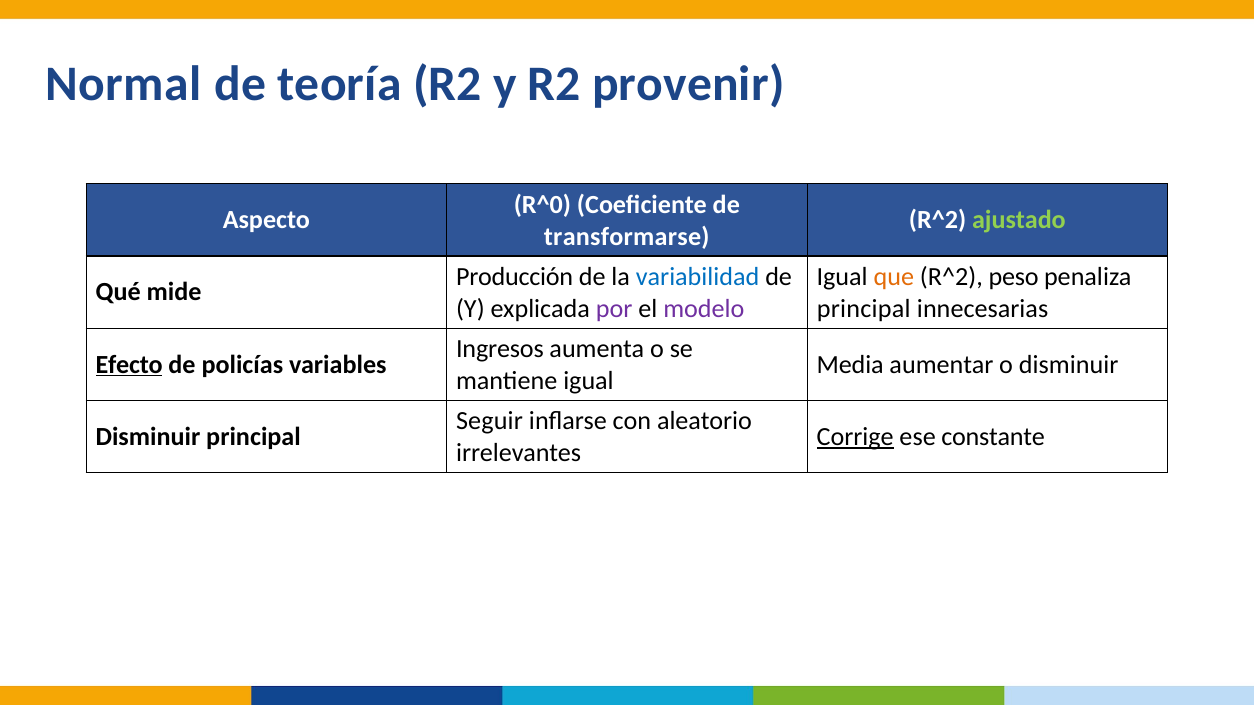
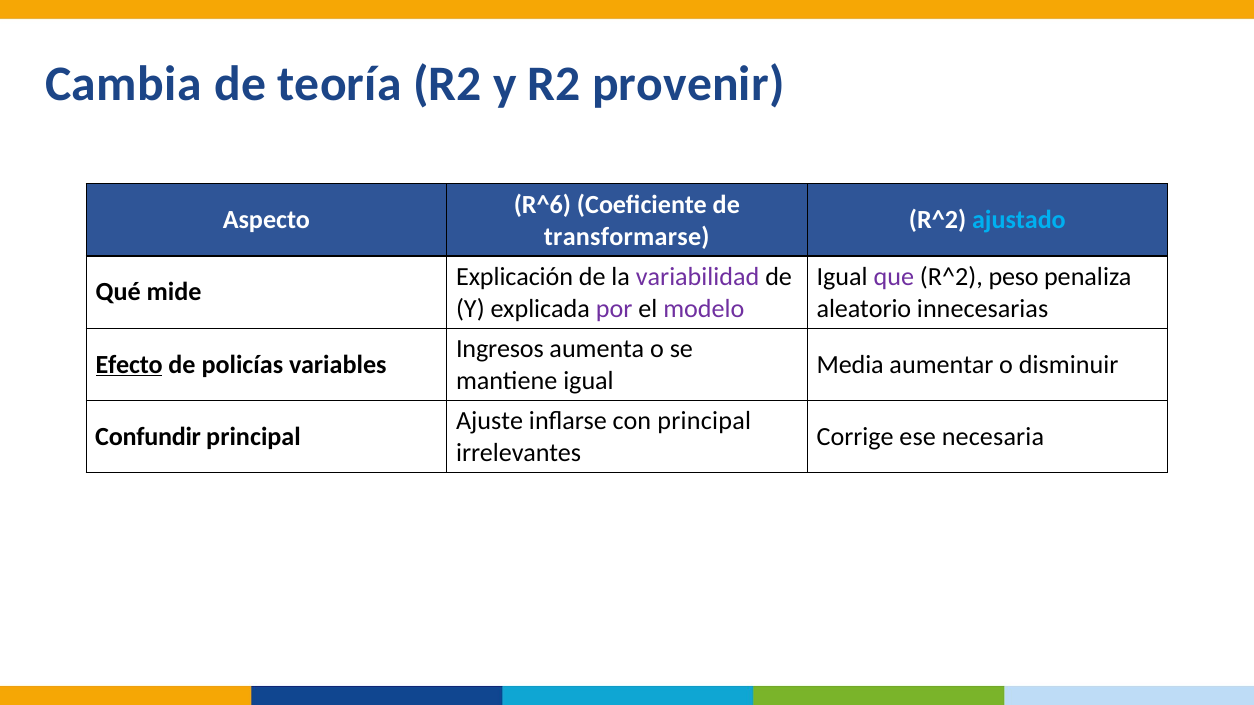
Normal: Normal -> Cambia (124, 84)
R^0: R^0 -> R^6 (542, 205)
ajustado colour: light green -> light blue (1019, 220)
Producción: Producción -> Explicación (515, 277)
variabilidad colour: blue -> purple (698, 277)
que colour: orange -> purple (894, 277)
principal: principal -> aleatorio (864, 309)
Seguir: Seguir -> Ajuste (490, 421)
con aleatorio: aleatorio -> principal (704, 421)
Disminuir: Disminuir -> Confundir (148, 437)
Corrige underline: present -> none (855, 437)
constante: constante -> necesaria (993, 437)
